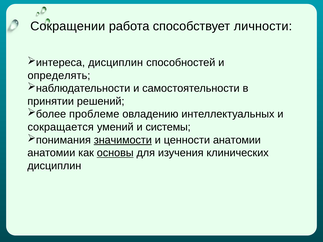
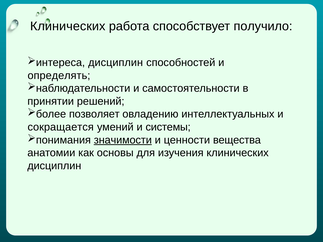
Сокращении: Сокращении -> Клинических (68, 26)
личности: личности -> получило (263, 26)
проблеме: проблеме -> позволяет (94, 114)
ценности анатомии: анатомии -> вещества (237, 140)
основы underline: present -> none (115, 153)
